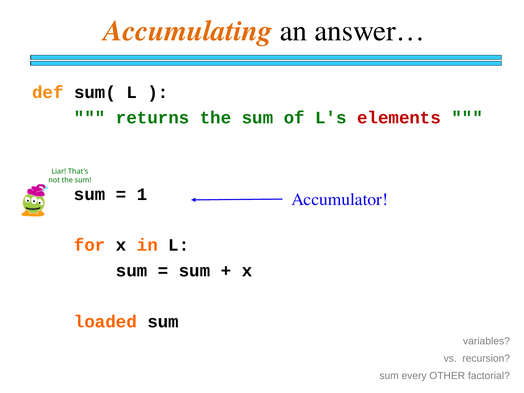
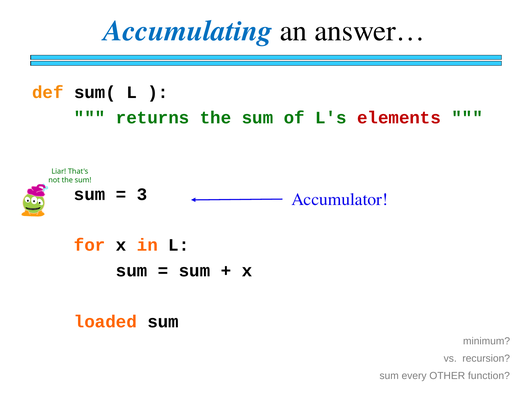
Accumulating colour: orange -> blue (188, 31)
1: 1 -> 3 (142, 194)
variables: variables -> minimum (487, 341)
factorial: factorial -> function (489, 376)
